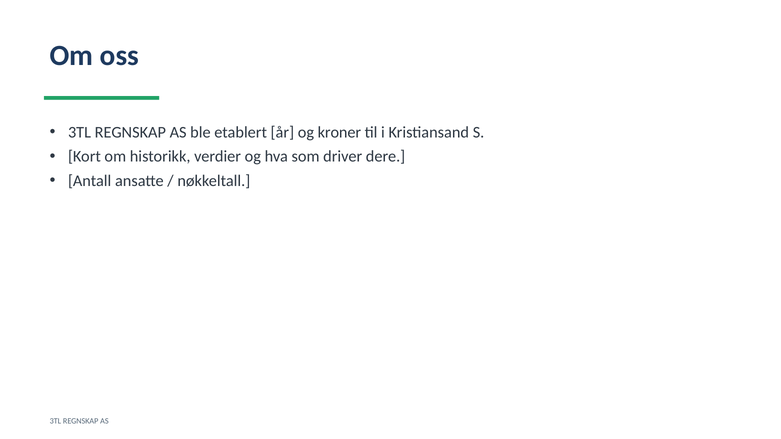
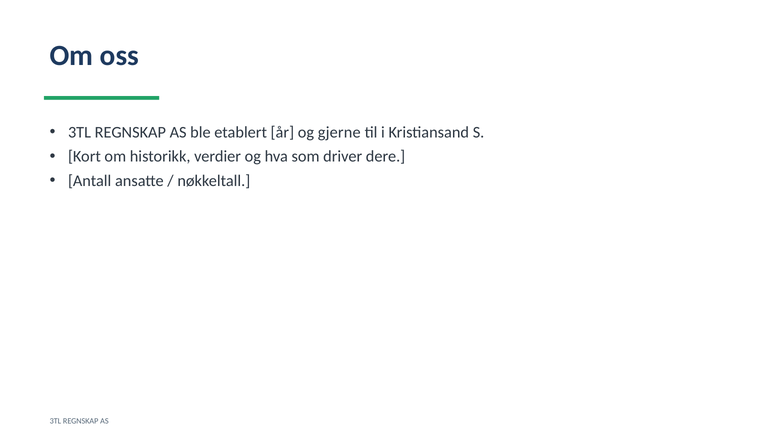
kroner: kroner -> gjerne (339, 132)
